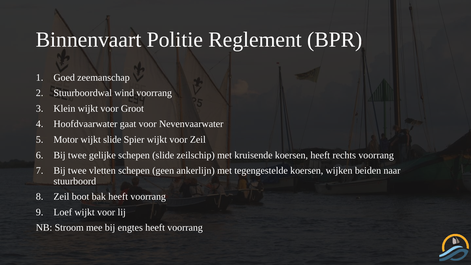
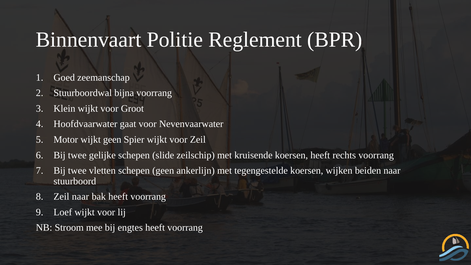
wind: wind -> bijna (124, 93)
wijkt slide: slide -> geen (112, 140)
Zeil boot: boot -> naar (80, 197)
